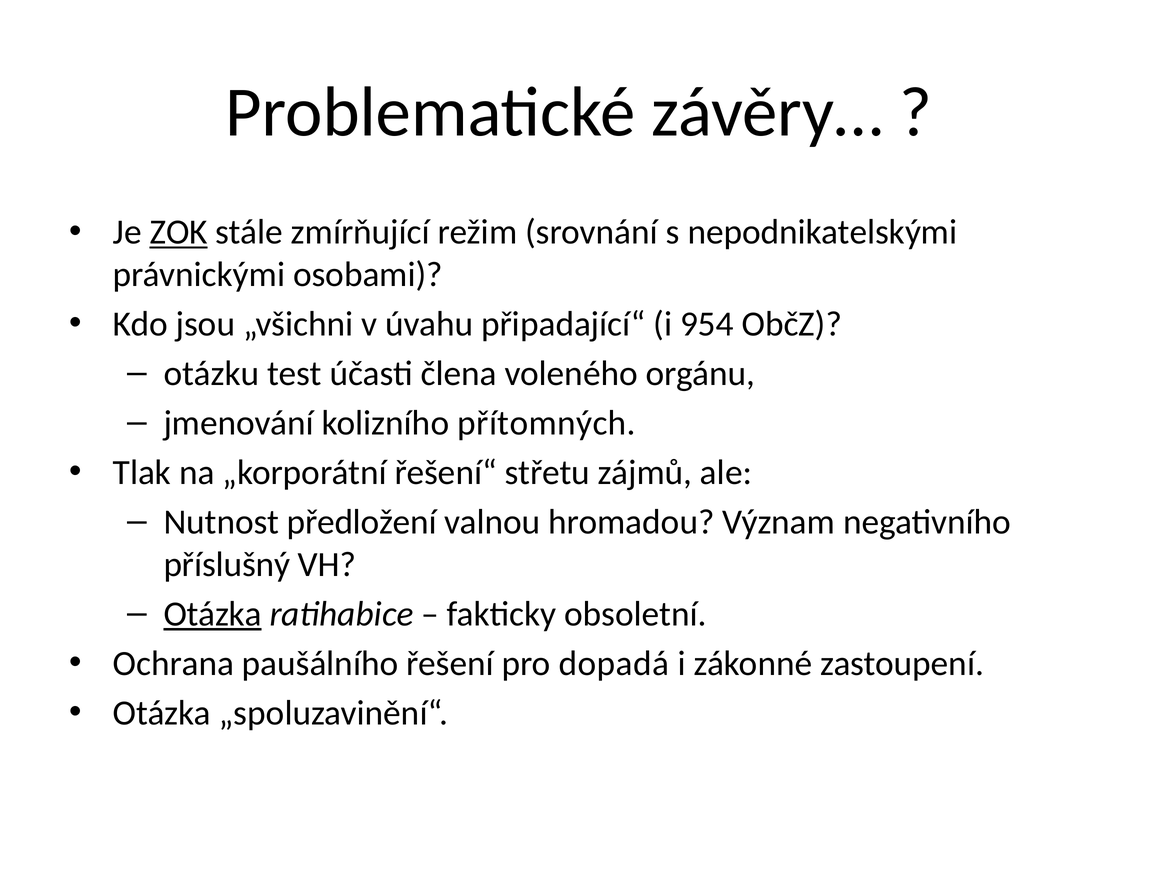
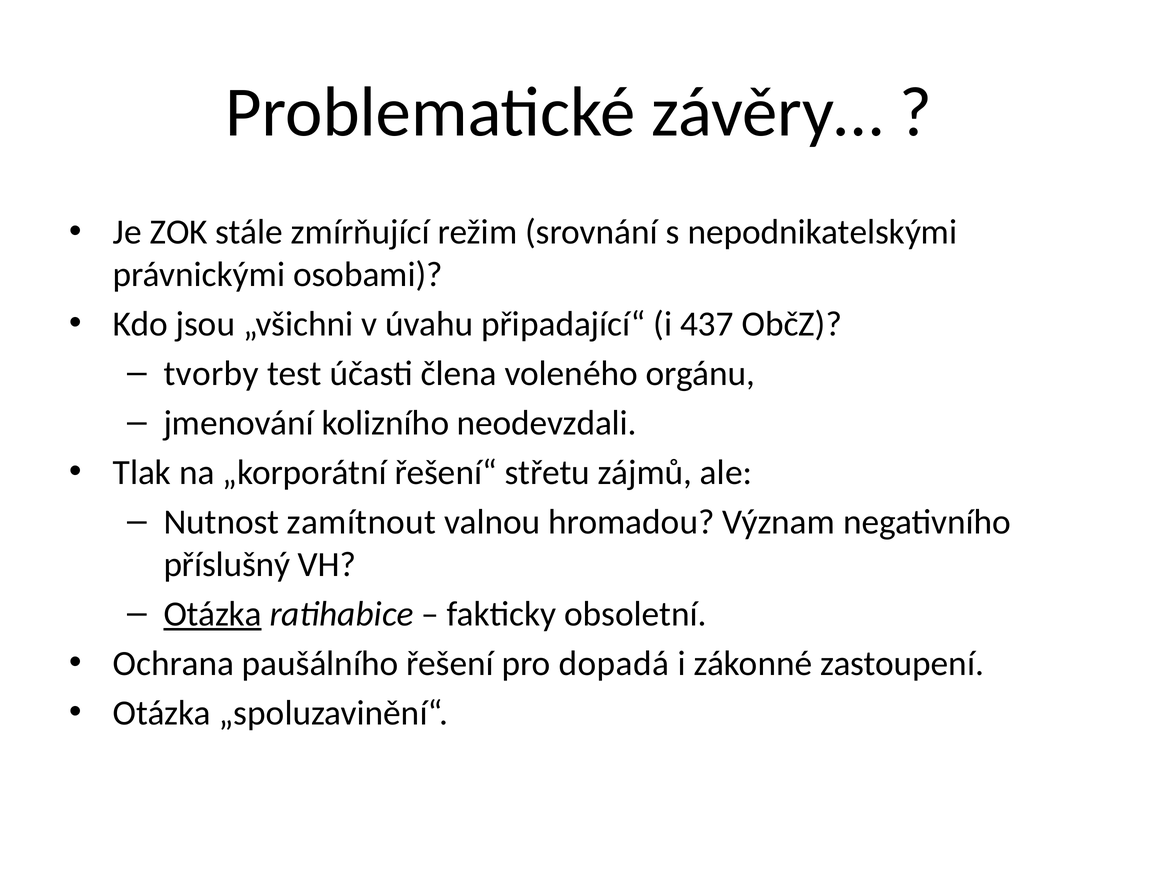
ZOK underline: present -> none (179, 232)
954: 954 -> 437 (707, 324)
otázku: otázku -> tvorby (211, 373)
přítomných: přítomných -> neodevzdali (547, 423)
předložení: předložení -> zamítnout (361, 522)
